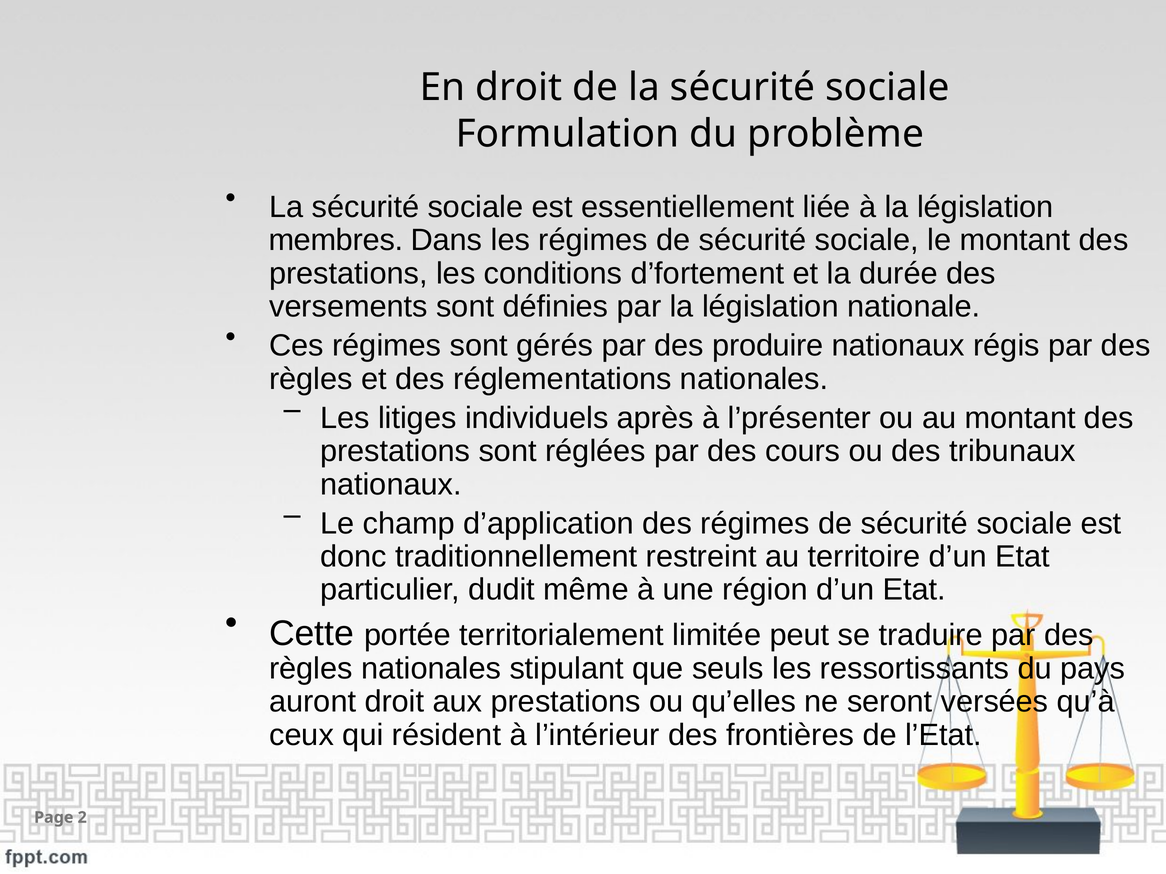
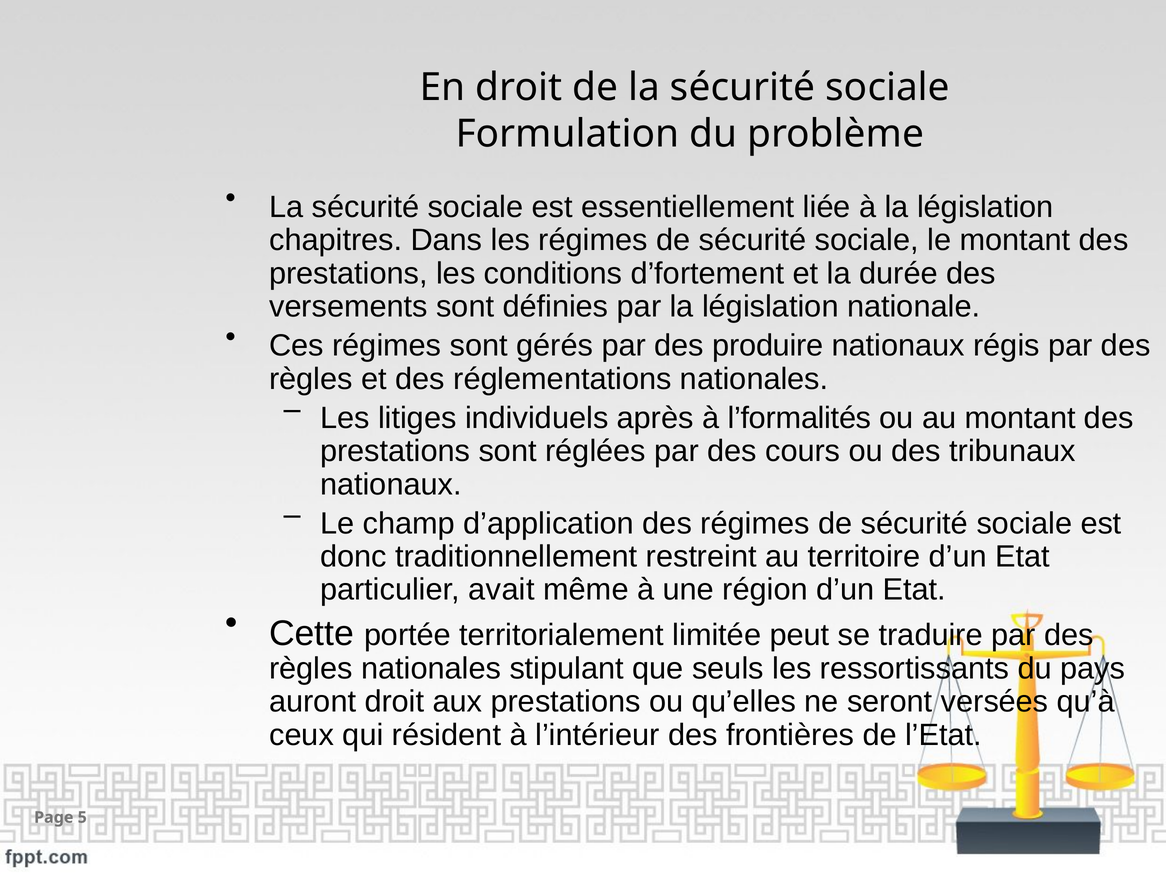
membres: membres -> chapitres (336, 240)
l’présenter: l’présenter -> l’formalités (800, 418)
dudit: dudit -> avait (502, 590)
2: 2 -> 5 (82, 818)
